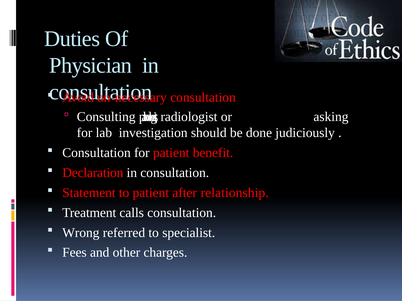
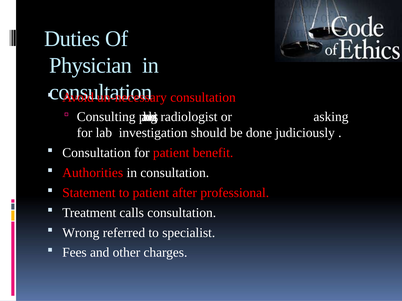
Declaration: Declaration -> Authorities (93, 173)
relationship: relationship -> professional (235, 193)
